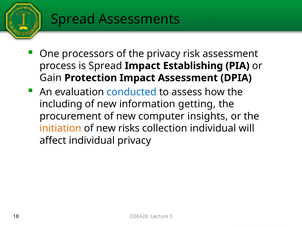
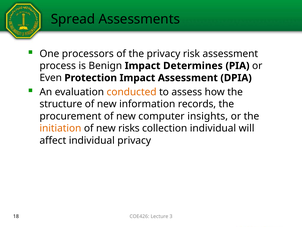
is Spread: Spread -> Benign (105, 66)
Establishing: Establishing -> Determines (193, 66)
Gain: Gain -> Even (51, 78)
conducted colour: blue -> orange (132, 92)
including: including -> structure (61, 104)
getting: getting -> records (197, 104)
